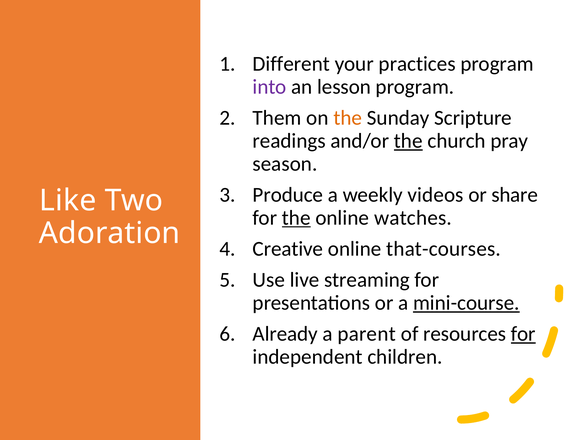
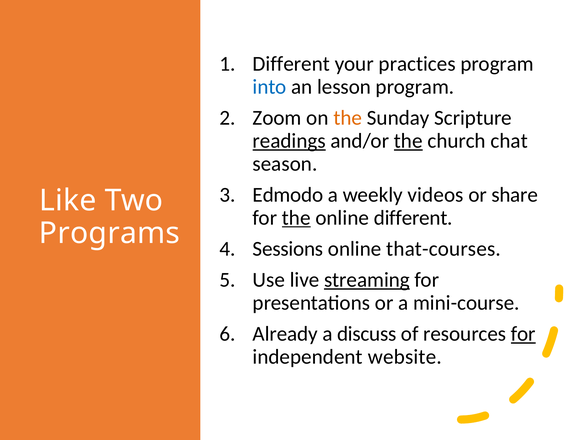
into colour: purple -> blue (270, 87)
Them: Them -> Zoom (277, 118)
readings underline: none -> present (289, 141)
pray: pray -> chat (509, 141)
Produce: Produce -> Edmodo (288, 195)
online watches: watches -> different (413, 217)
Adoration: Adoration -> Programs (109, 233)
Creative: Creative -> Sessions (288, 249)
streaming underline: none -> present (367, 280)
mini-course underline: present -> none (466, 303)
parent: parent -> discuss (367, 334)
children: children -> website (405, 356)
